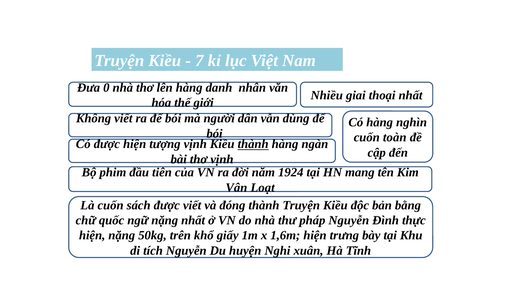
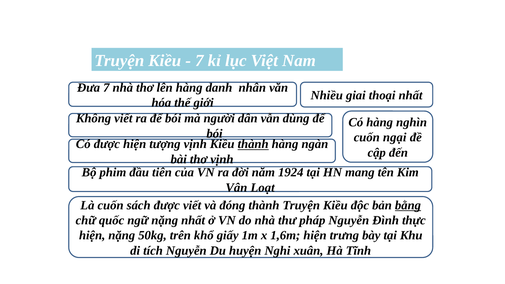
Đưa 0: 0 -> 7 (106, 88)
toàn: toàn -> ngại (395, 138)
bằng underline: none -> present (408, 205)
